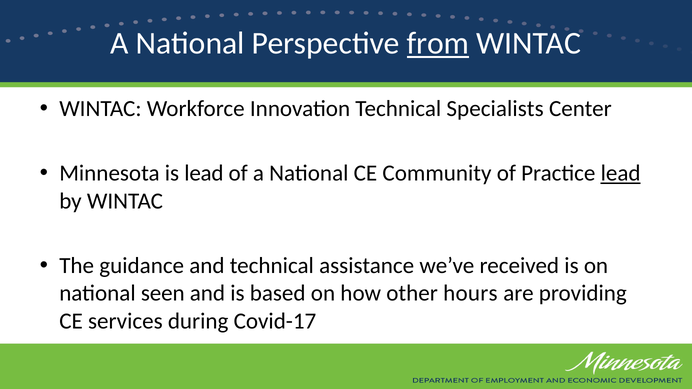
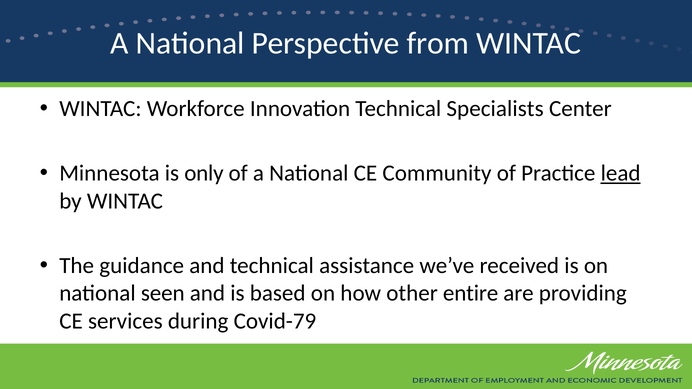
from underline: present -> none (438, 43)
is lead: lead -> only (204, 173)
hours: hours -> entire (471, 293)
Covid-17: Covid-17 -> Covid-79 (275, 321)
